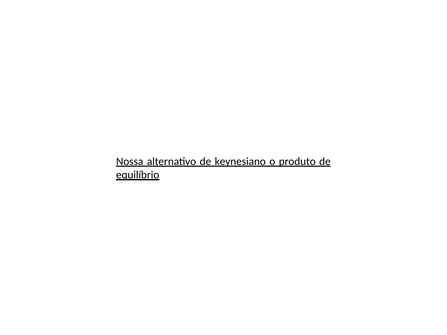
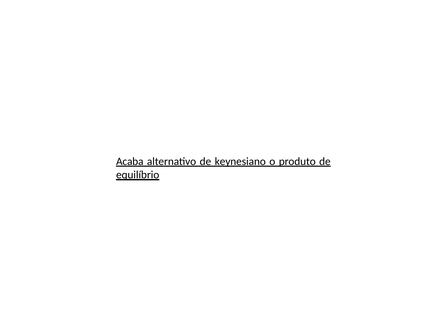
Nossa: Nossa -> Acaba (130, 161)
